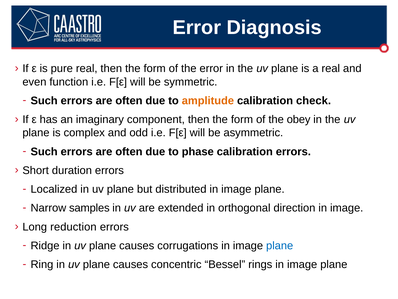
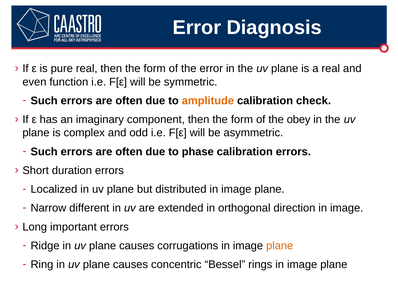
samples: samples -> different (89, 208)
reduction: reduction -> important (73, 226)
plane colour: blue -> orange (280, 245)
